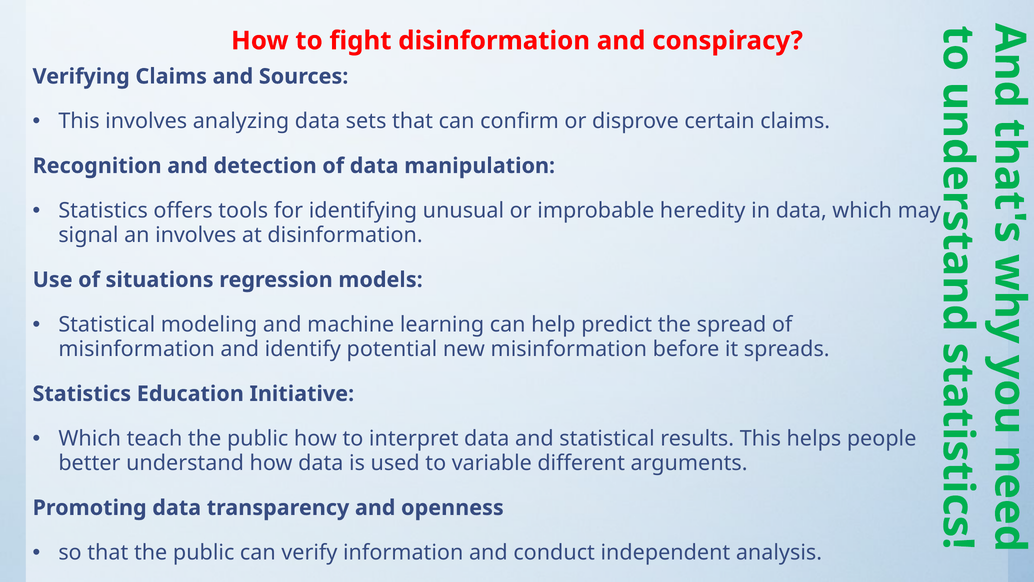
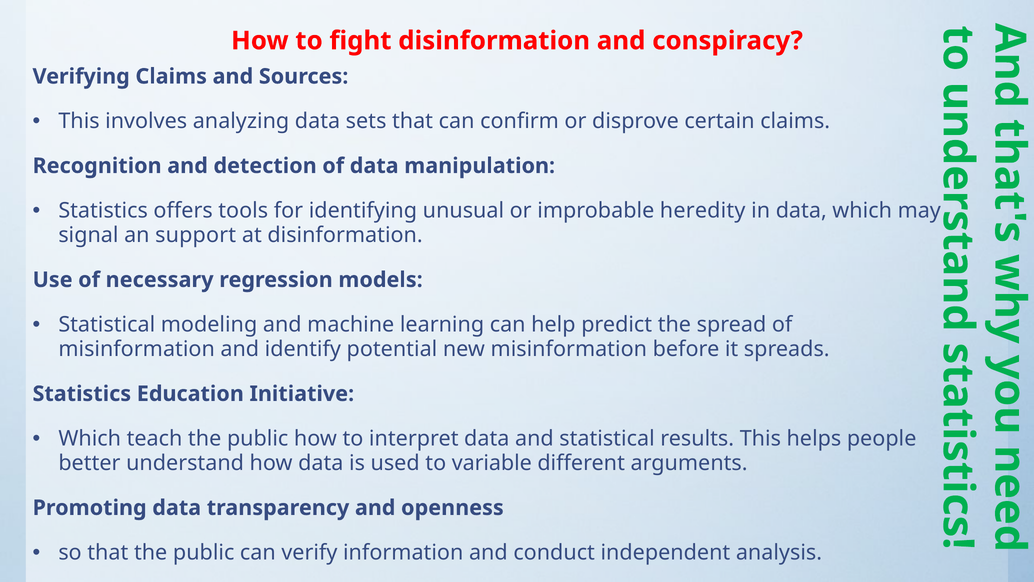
an involves: involves -> support (196, 235)
situations: situations -> necessary (160, 280)
